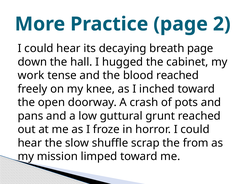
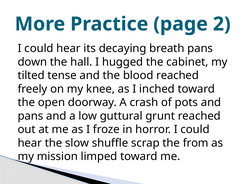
breath page: page -> pans (200, 49)
work: work -> tilted (31, 76)
